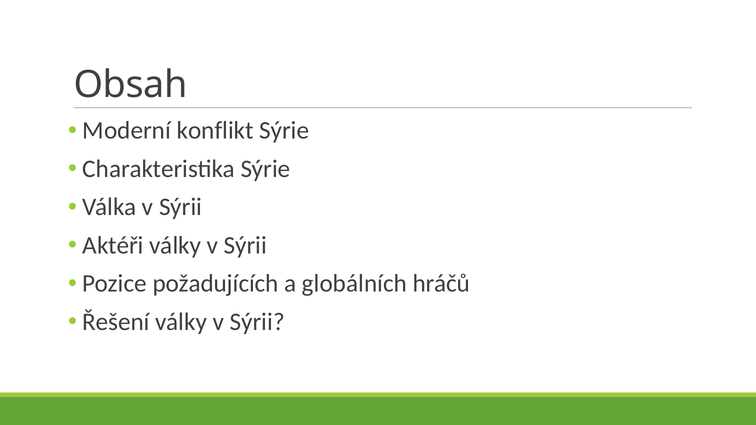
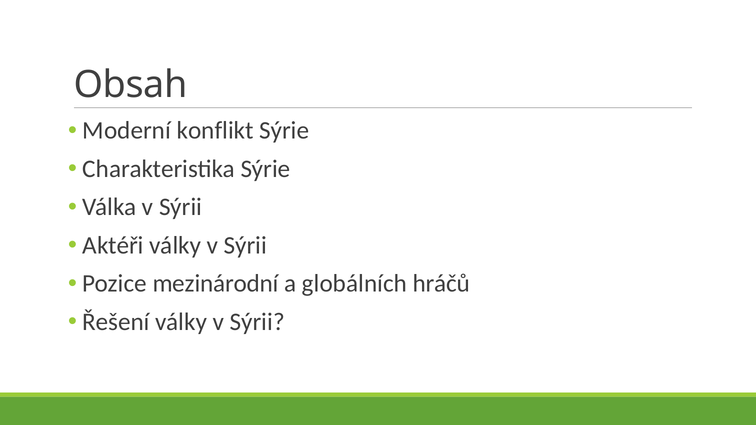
požadujících: požadujících -> mezinárodní (216, 284)
